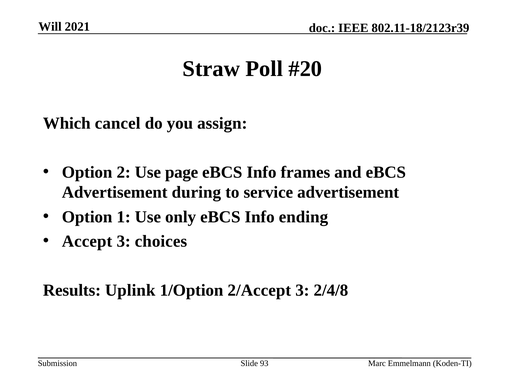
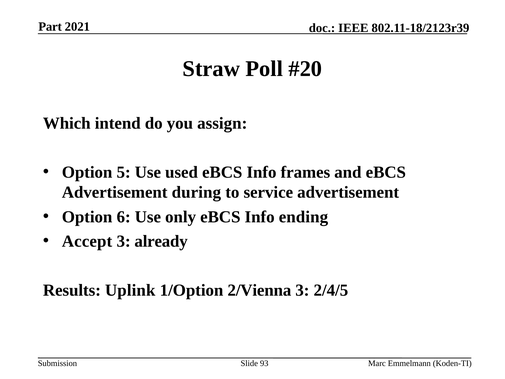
Will: Will -> Part (50, 27)
cancel: cancel -> intend (118, 123)
2: 2 -> 5 (124, 172)
page: page -> used (182, 172)
1: 1 -> 6 (124, 217)
choices: choices -> already (161, 241)
2/Accept: 2/Accept -> 2/Vienna (259, 290)
2/4/8: 2/4/8 -> 2/4/5 (331, 290)
